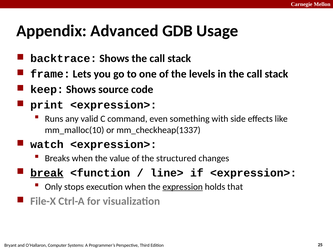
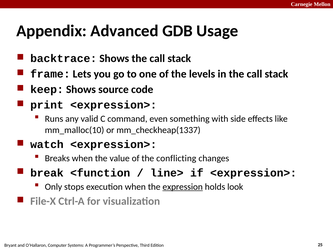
structured: structured -> conflicting (176, 159)
break underline: present -> none (47, 173)
that: that -> look (235, 187)
